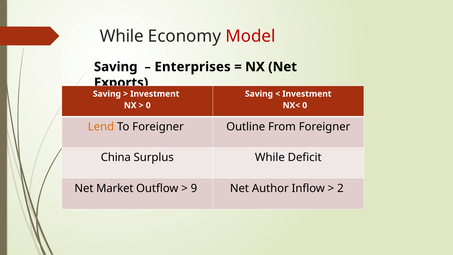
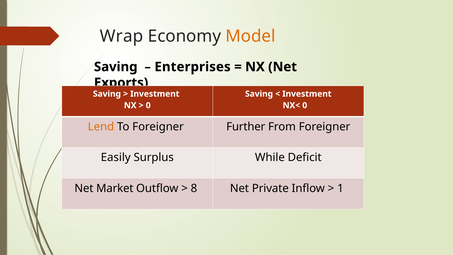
While: While -> Wrap (122, 36)
Model colour: red -> orange (251, 36)
Outline: Outline -> Further (246, 127)
China: China -> Easily (116, 157)
9: 9 -> 8 (194, 188)
Author: Author -> Private (270, 188)
2: 2 -> 1 (340, 188)
